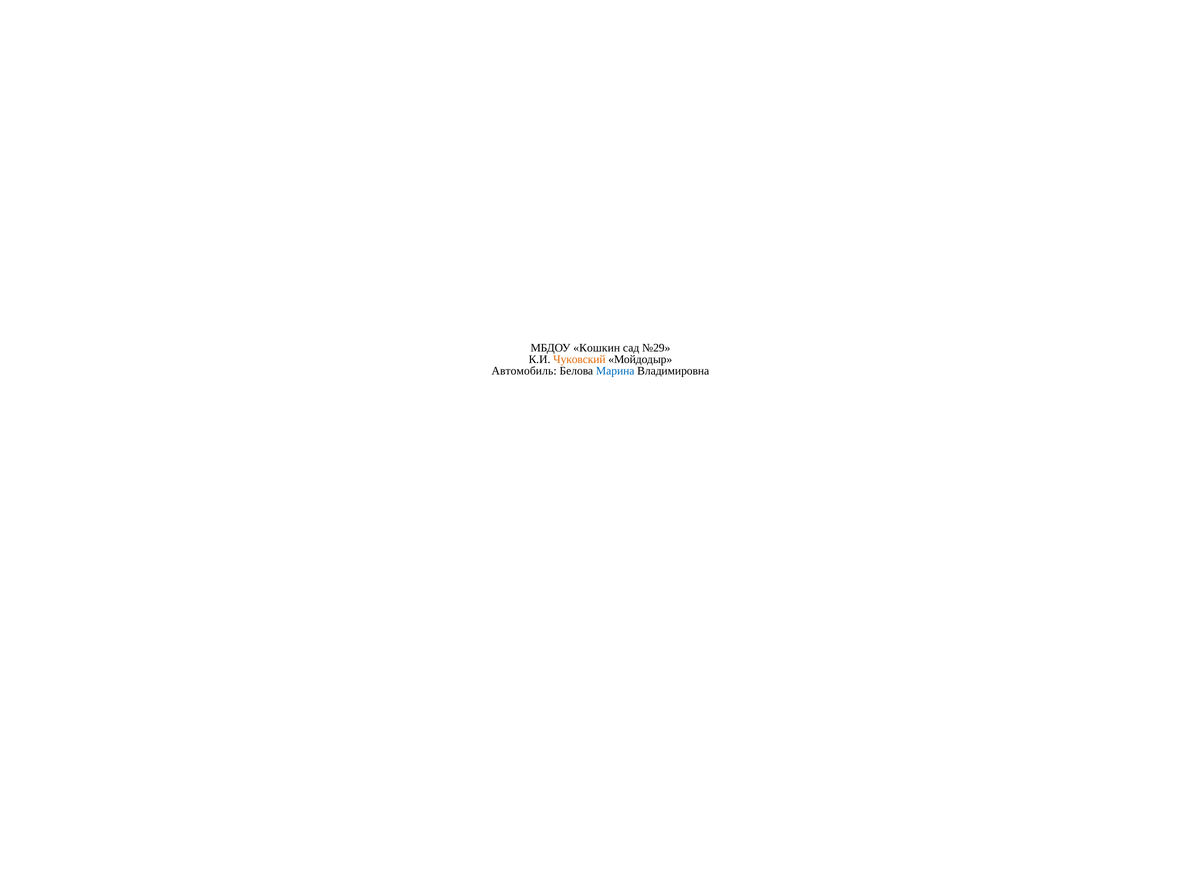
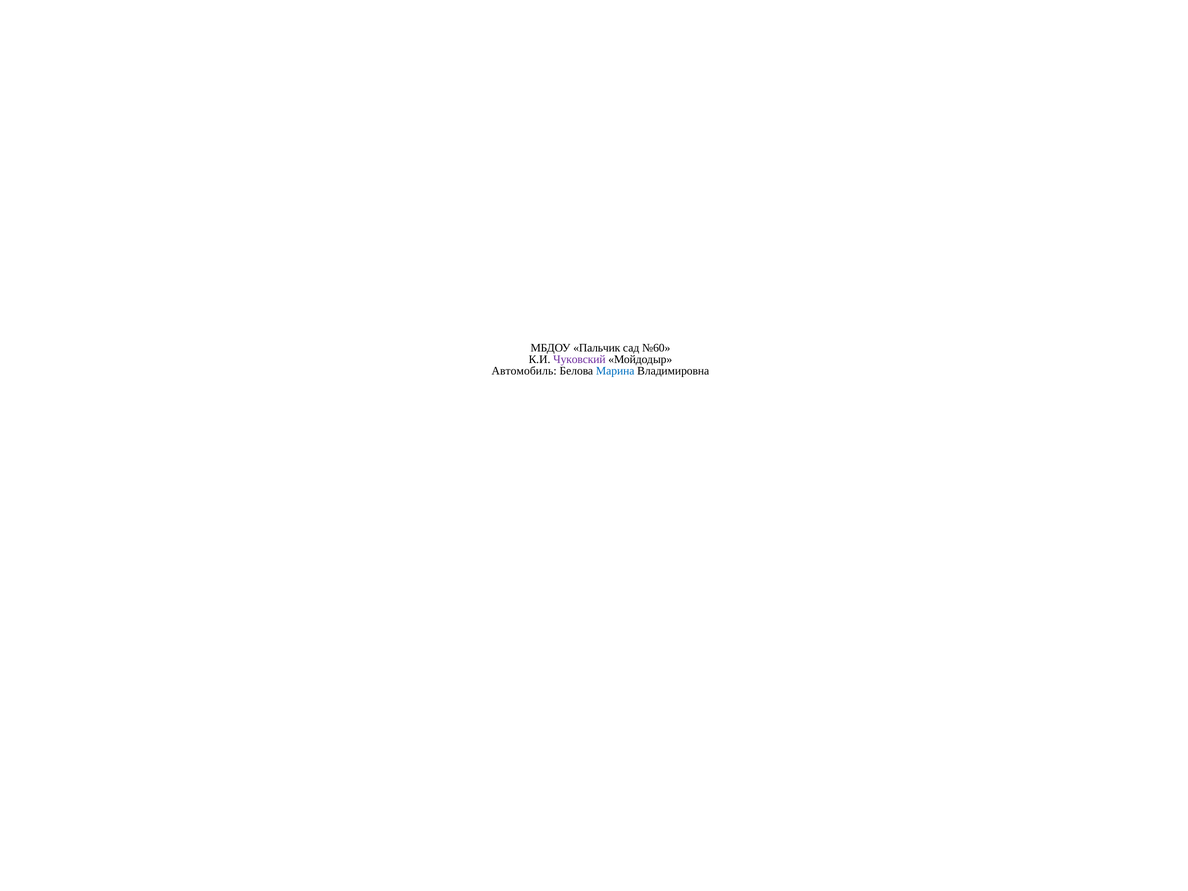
Кошкин: Кошкин -> Пальчик (597, 348)
№29: №29 -> №60 (656, 348)
Чуковский colour: orange -> purple (579, 359)
